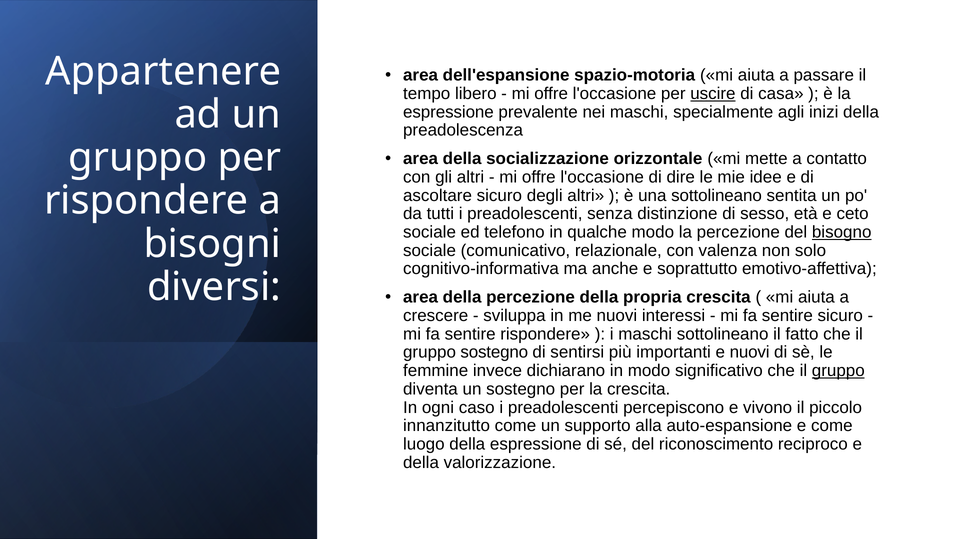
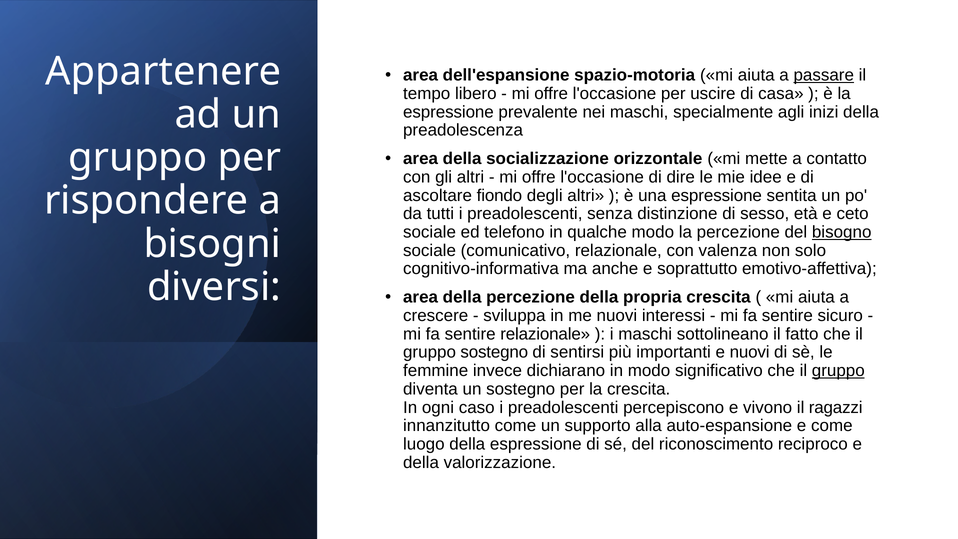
passare underline: none -> present (824, 75)
uscire underline: present -> none (713, 94)
ascoltare sicuro: sicuro -> fiondo (499, 195)
una sottolineano: sottolineano -> espressione (717, 195)
sentire rispondere: rispondere -> relazionale (545, 334)
piccolo: piccolo -> ragazzi (836, 407)
